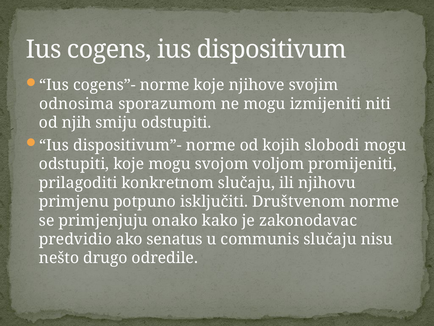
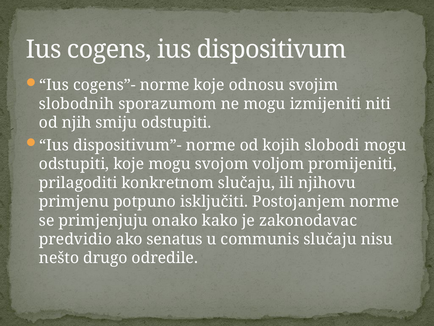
njihove: njihove -> odnosu (257, 85)
odnosima: odnosima -> slobodnih (77, 104)
Društvenom: Društvenom -> Postojanjem (299, 201)
